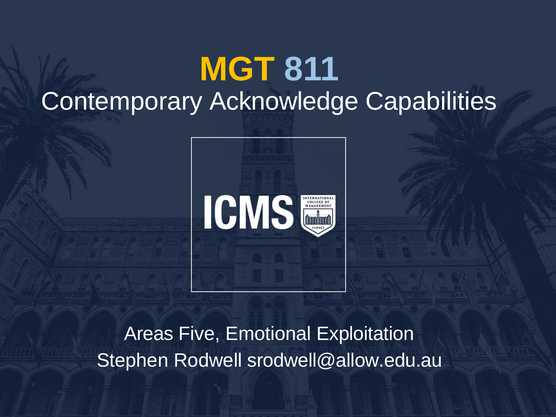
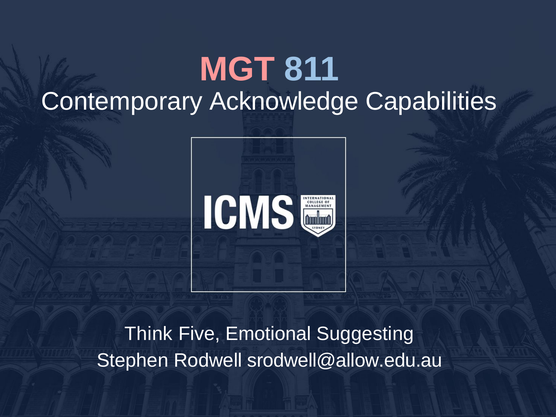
MGT colour: yellow -> pink (237, 69)
Areas: Areas -> Think (149, 334)
Exploitation: Exploitation -> Suggesting (365, 334)
